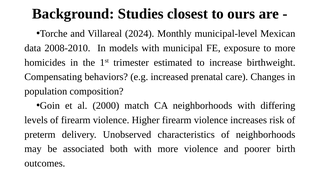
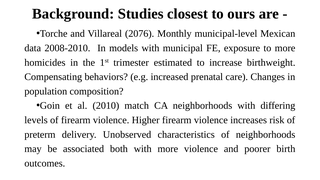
2024: 2024 -> 2076 (140, 34)
2000: 2000 -> 2010 (106, 106)
